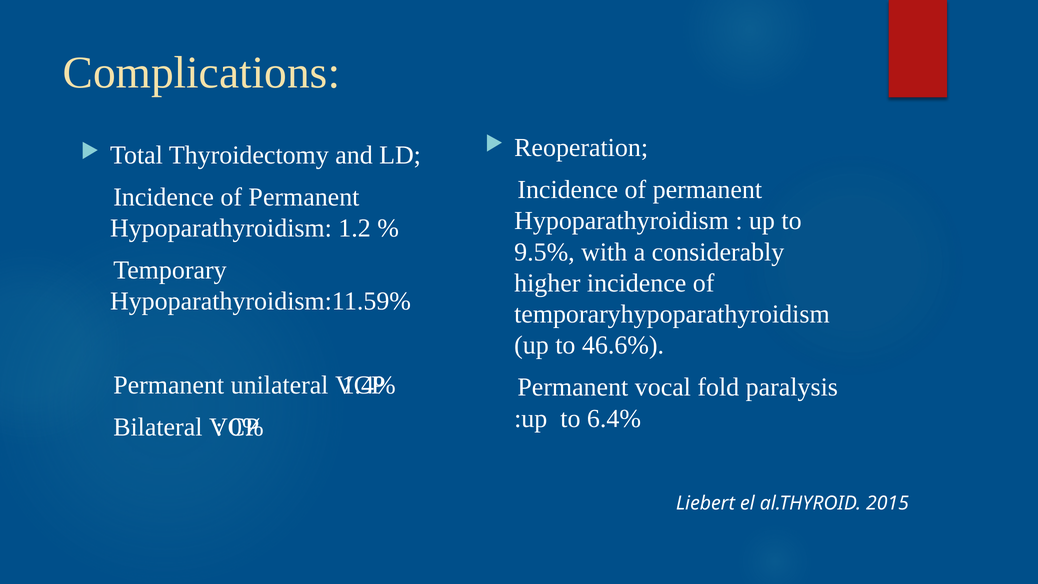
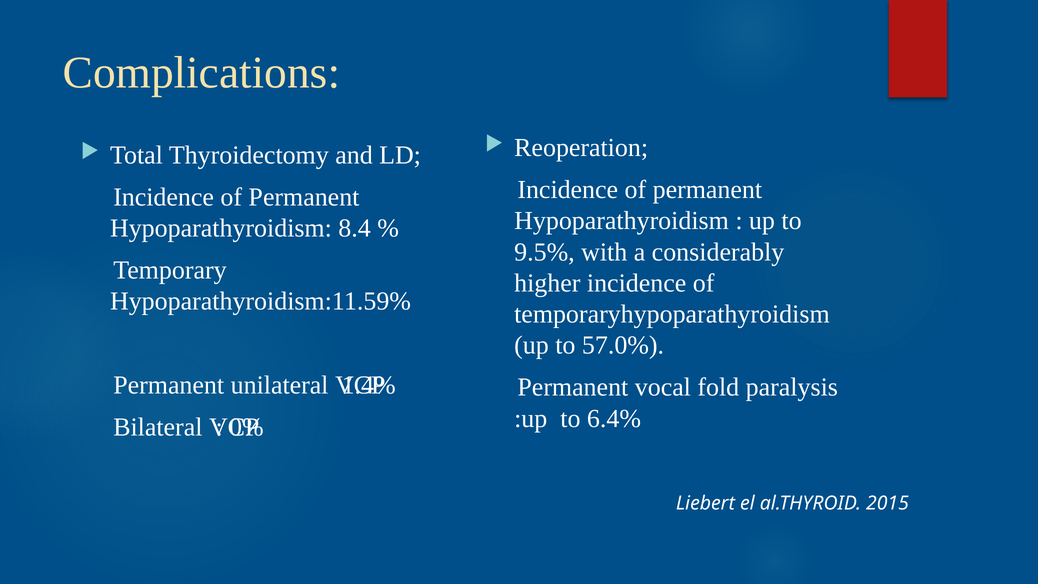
1.2: 1.2 -> 8.4 (355, 228)
46.6%: 46.6% -> 57.0% (623, 345)
